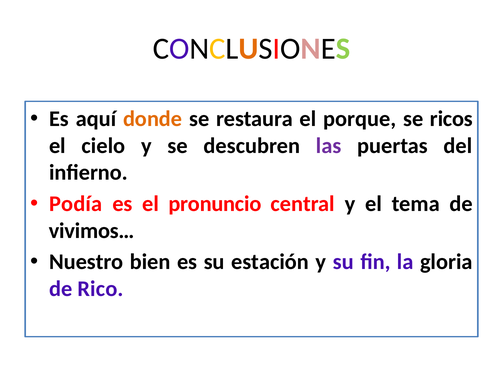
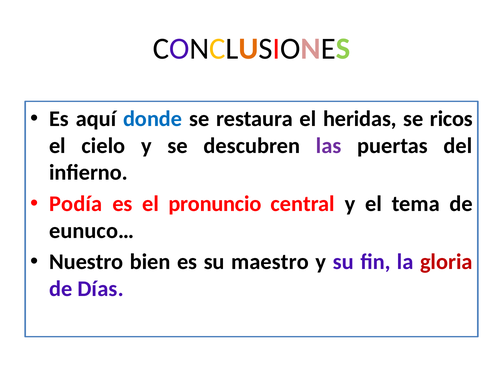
donde colour: orange -> blue (153, 119)
porque: porque -> heridas (360, 119)
vivimos…: vivimos… -> eunuco… (92, 231)
estación: estación -> maestro (270, 262)
gloria colour: black -> red (446, 262)
Rico: Rico -> Días (101, 289)
